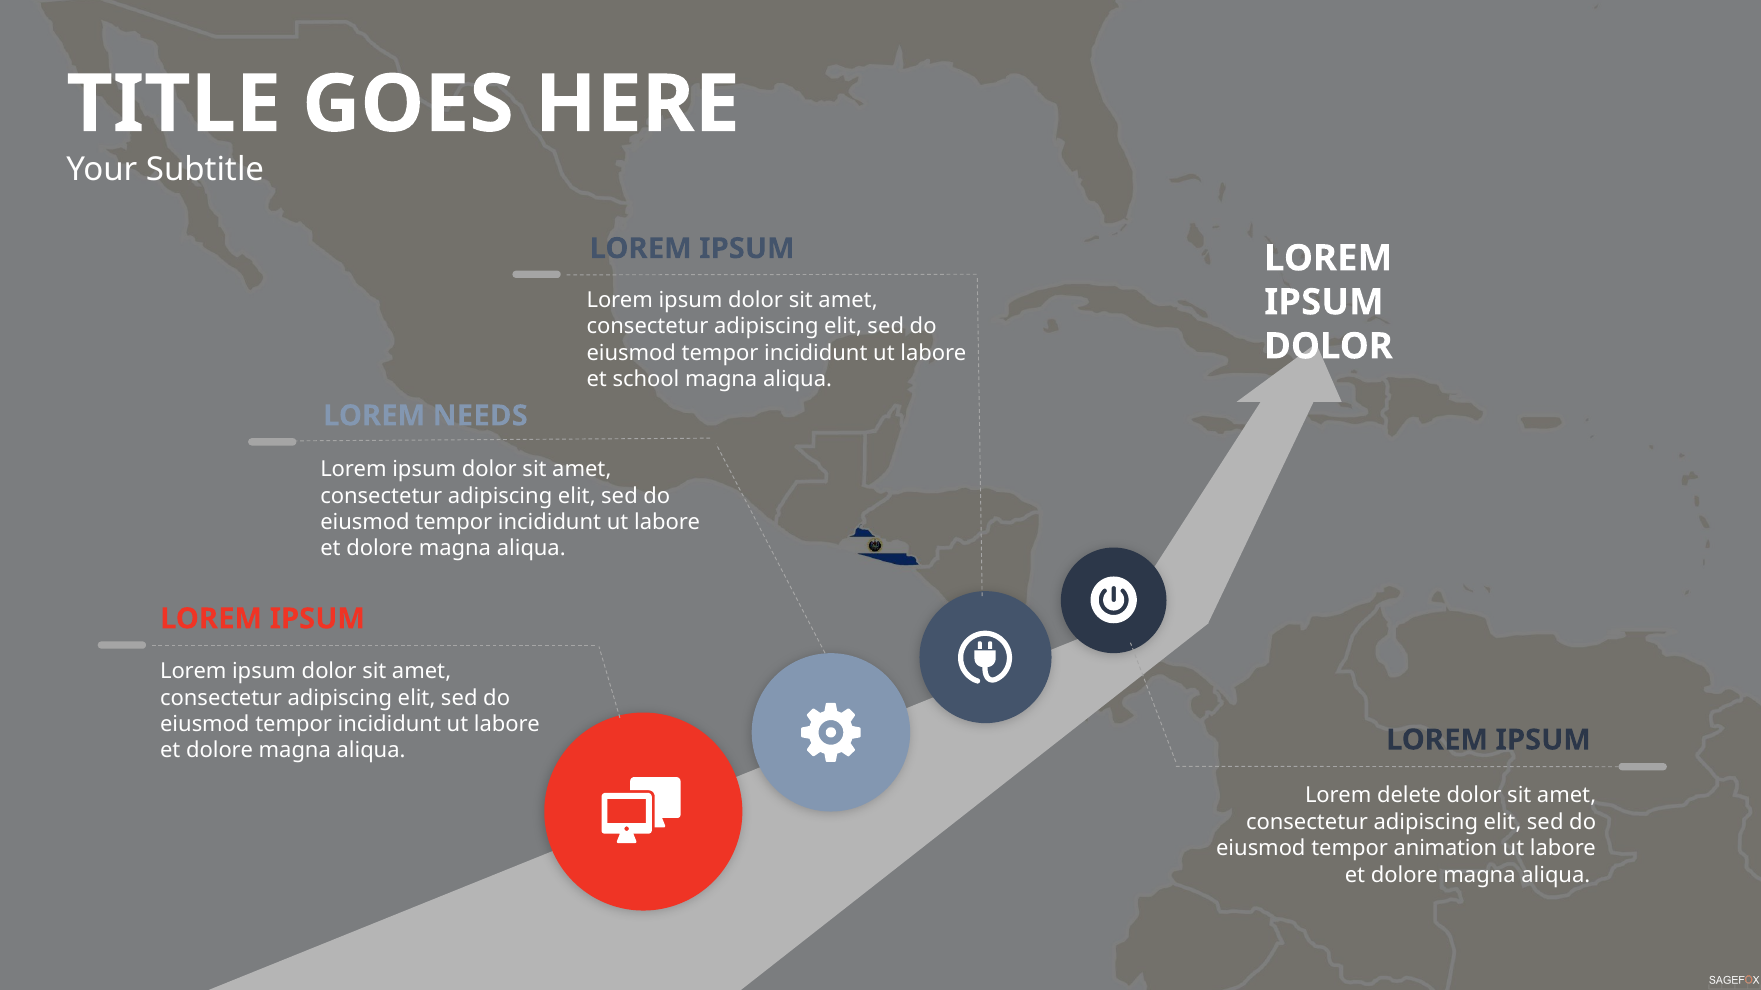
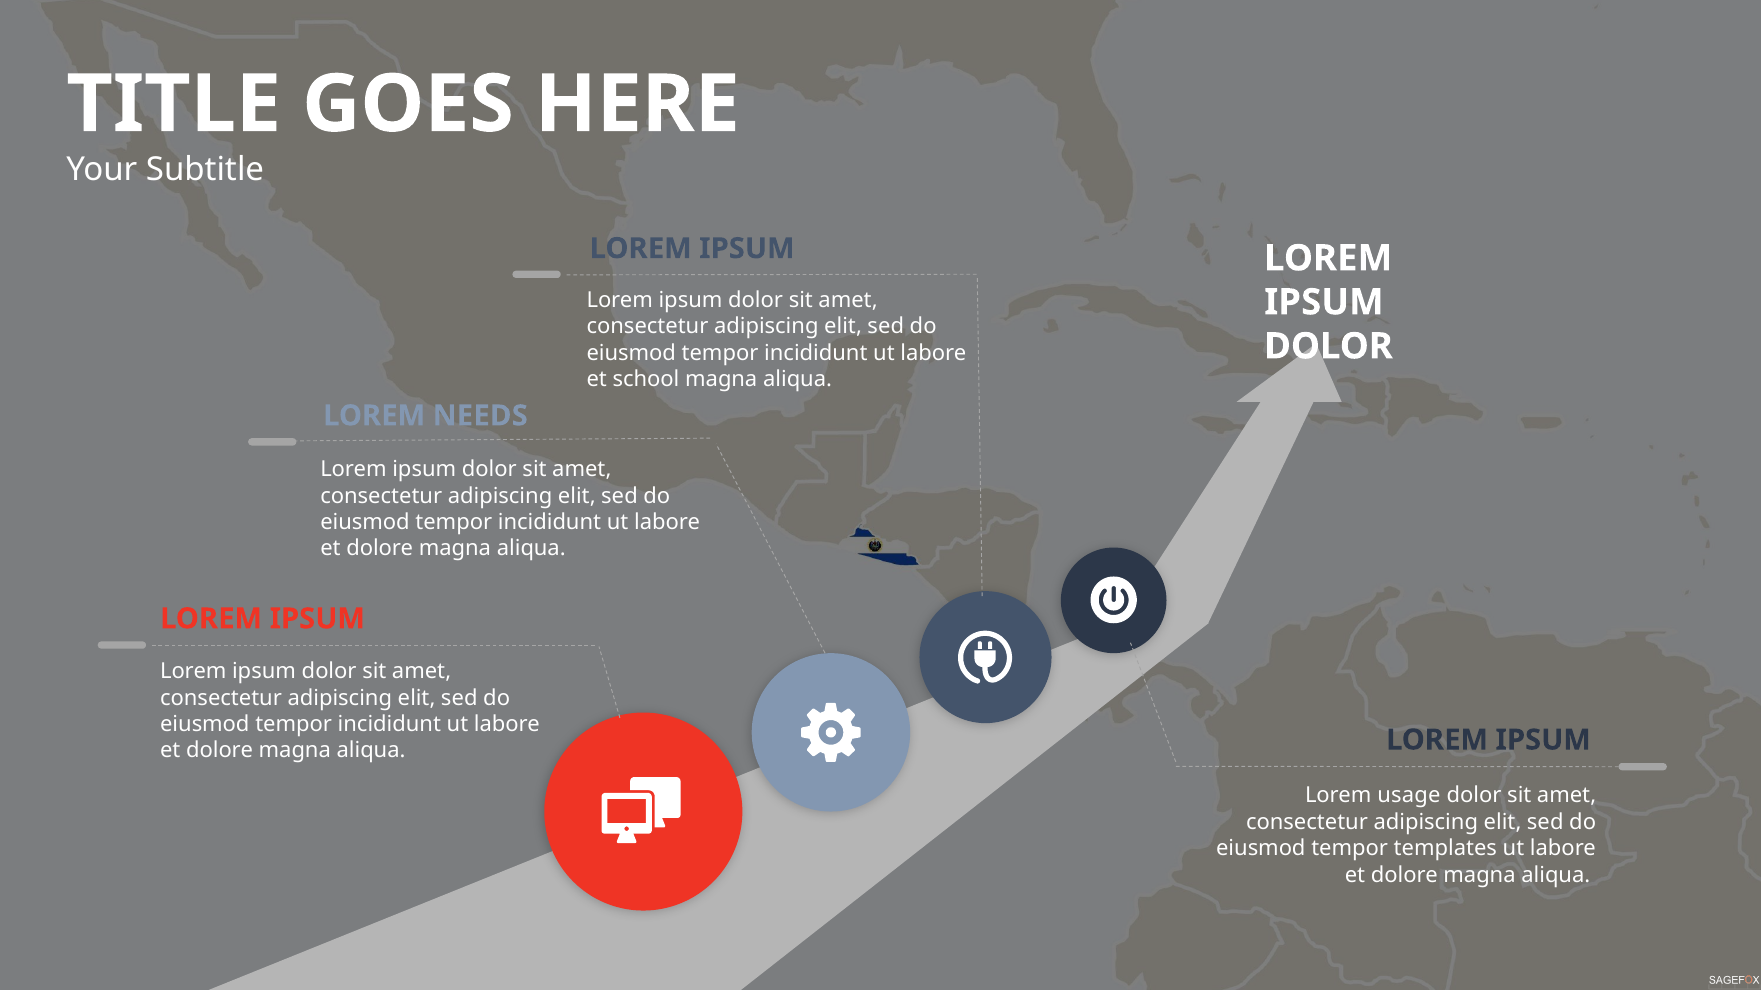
delete: delete -> usage (1409, 796)
animation: animation -> templates (1445, 849)
